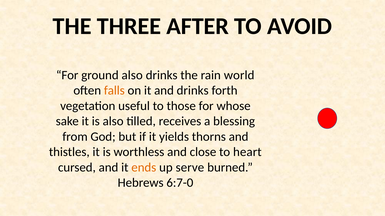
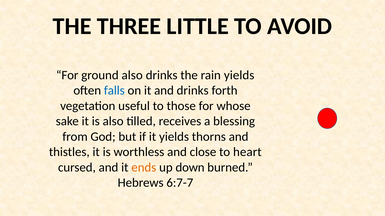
AFTER: AFTER -> LITTLE (198, 26)
rain world: world -> yields (239, 75)
falls colour: orange -> blue (114, 91)
serve: serve -> down (190, 168)
6:7-0: 6:7-0 -> 6:7-7 (180, 183)
